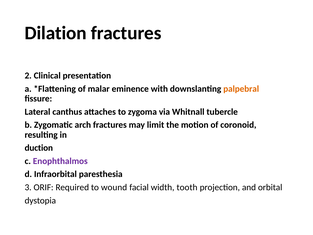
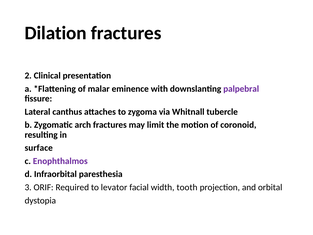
palpebral colour: orange -> purple (241, 89)
duction: duction -> surface (39, 148)
wound: wound -> levator (114, 187)
